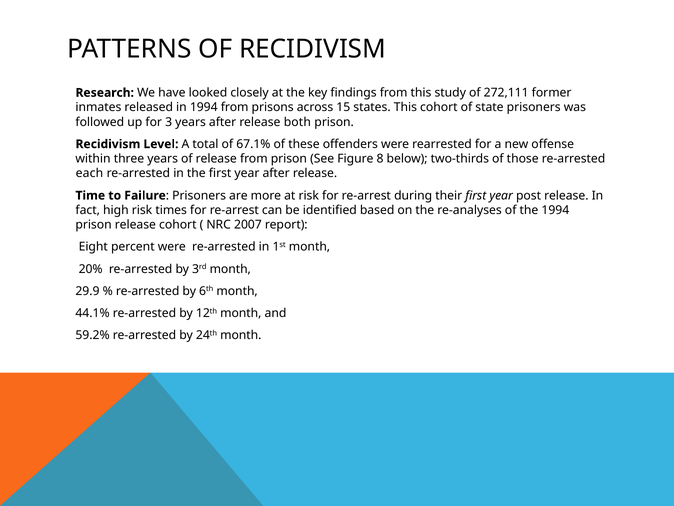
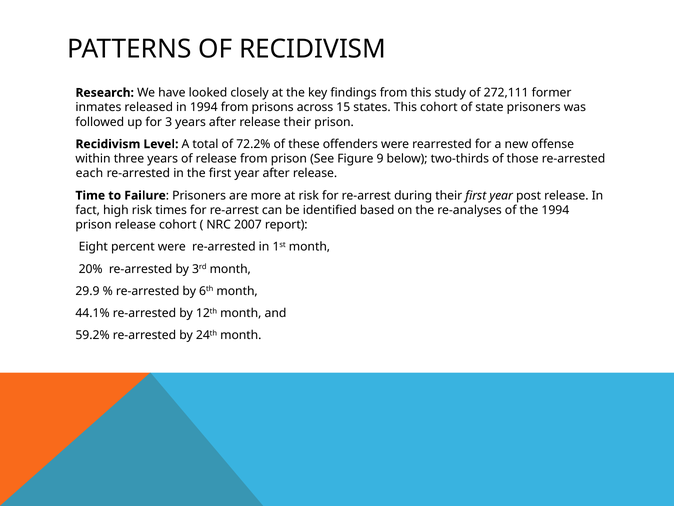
release both: both -> their (297, 122)
67.1%: 67.1% -> 72.2% (253, 144)
8: 8 -> 9 (380, 159)
